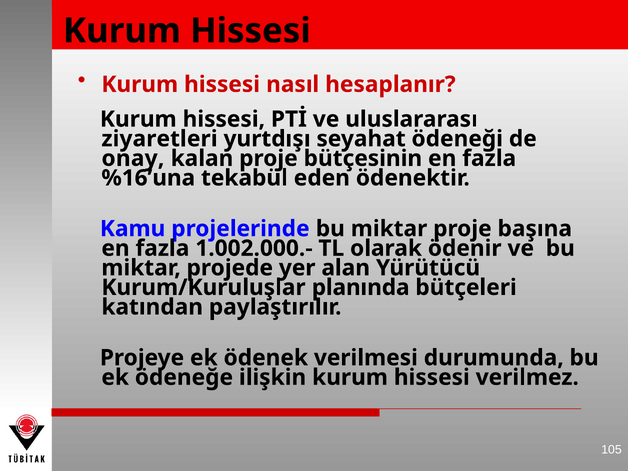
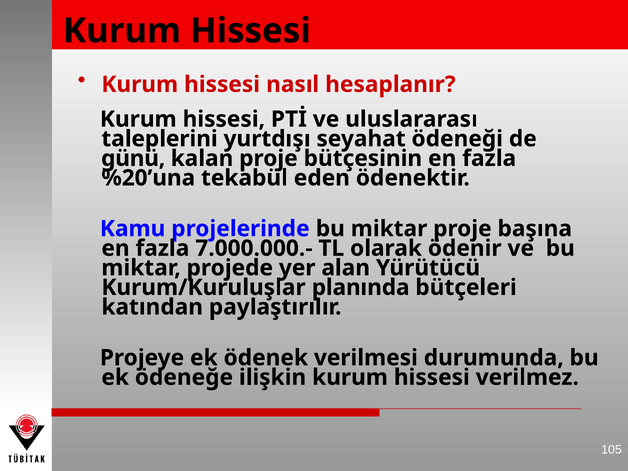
ziyaretleri: ziyaretleri -> taleplerini (160, 139)
onay: onay -> günü (133, 158)
%16’una: %16’una -> %20’una (148, 178)
1.002.000.-: 1.002.000.- -> 7.000.000.- (254, 248)
